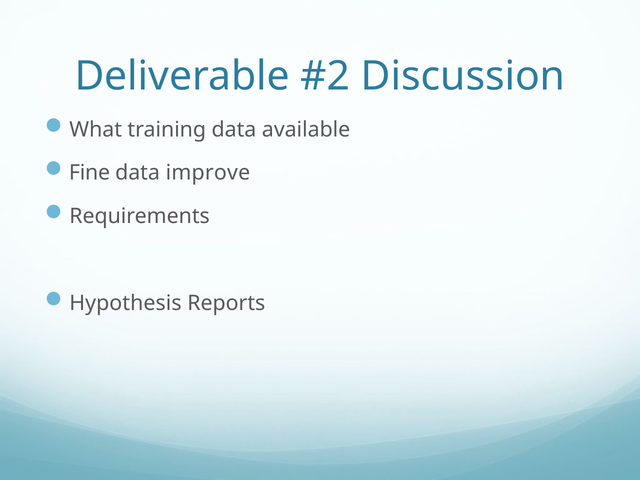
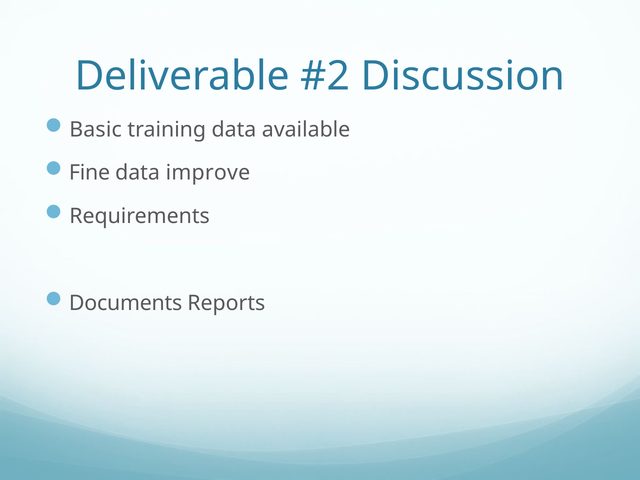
What: What -> Basic (96, 129)
Hypothesis: Hypothesis -> Documents (126, 303)
